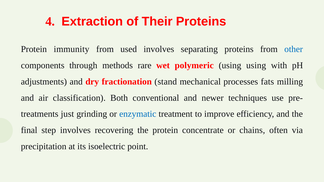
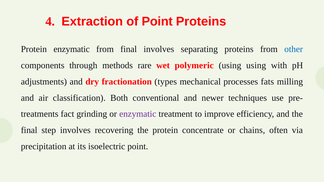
of Their: Their -> Point (157, 22)
Protein immunity: immunity -> enzymatic (72, 49)
from used: used -> final (129, 49)
stand: stand -> types (166, 82)
just: just -> fact (67, 114)
enzymatic colour: blue -> purple (138, 114)
